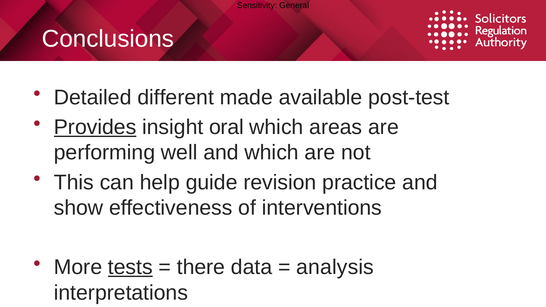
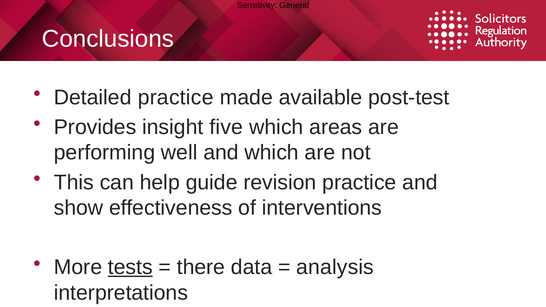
Detailed different: different -> practice (176, 97)
Provides underline: present -> none (95, 127)
oral: oral -> five (226, 127)
